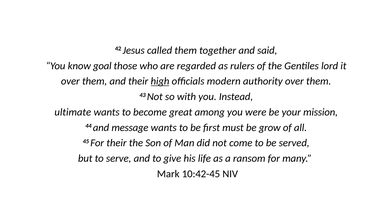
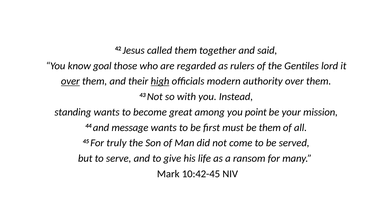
over underline: none -> present (70, 81)
ultimate: ultimate -> standing (73, 112)
were: were -> point (256, 112)
be grow: grow -> them (270, 128)
For their: their -> truly (116, 143)
